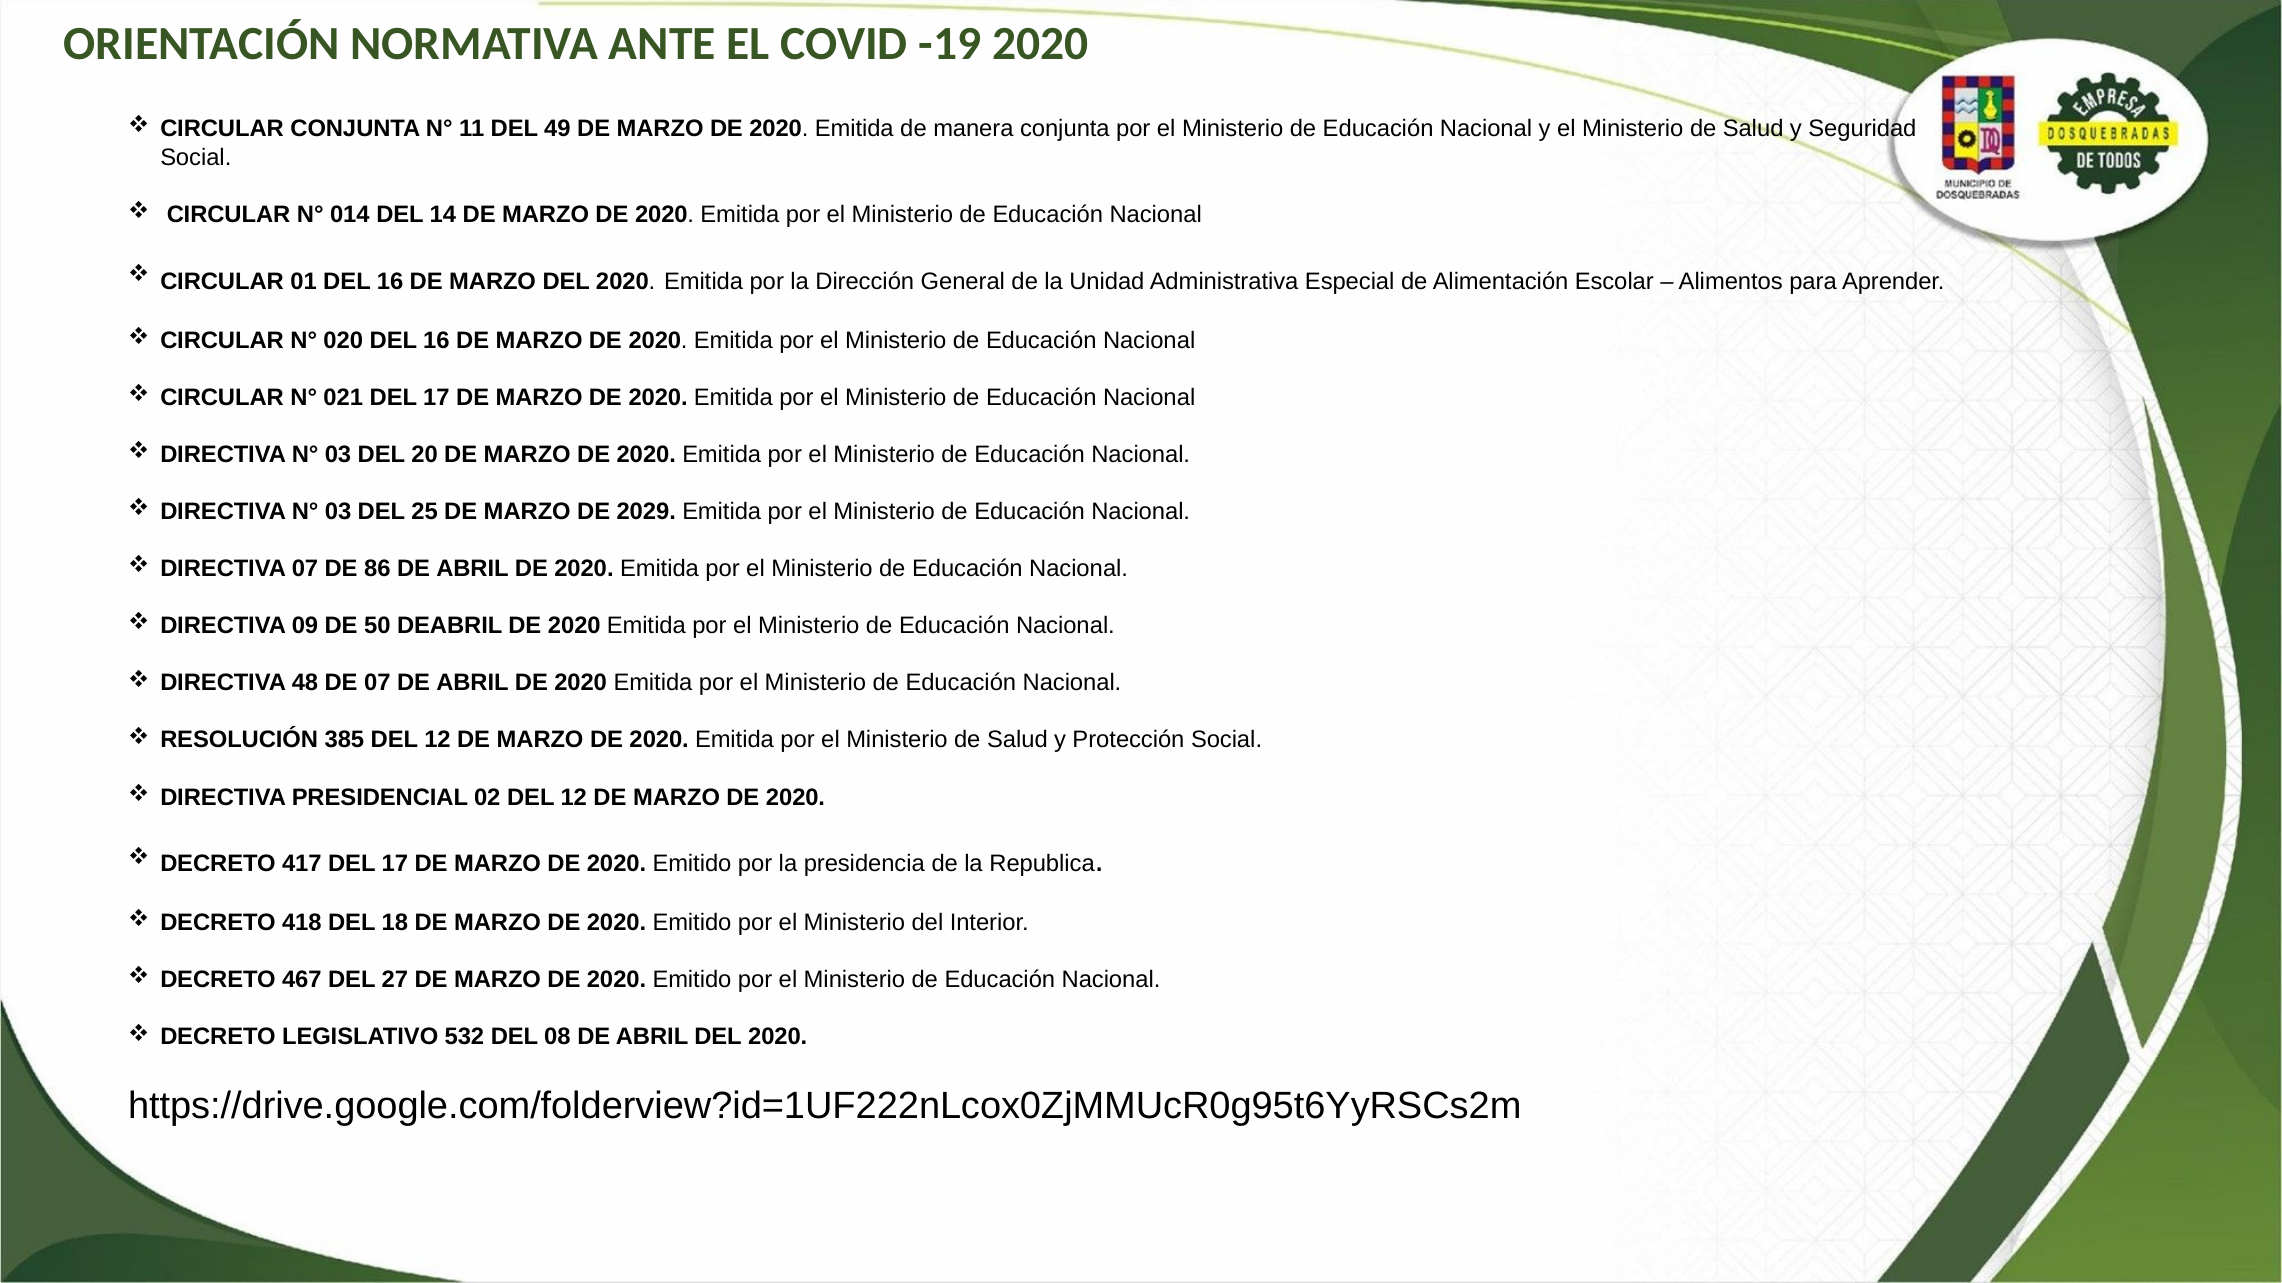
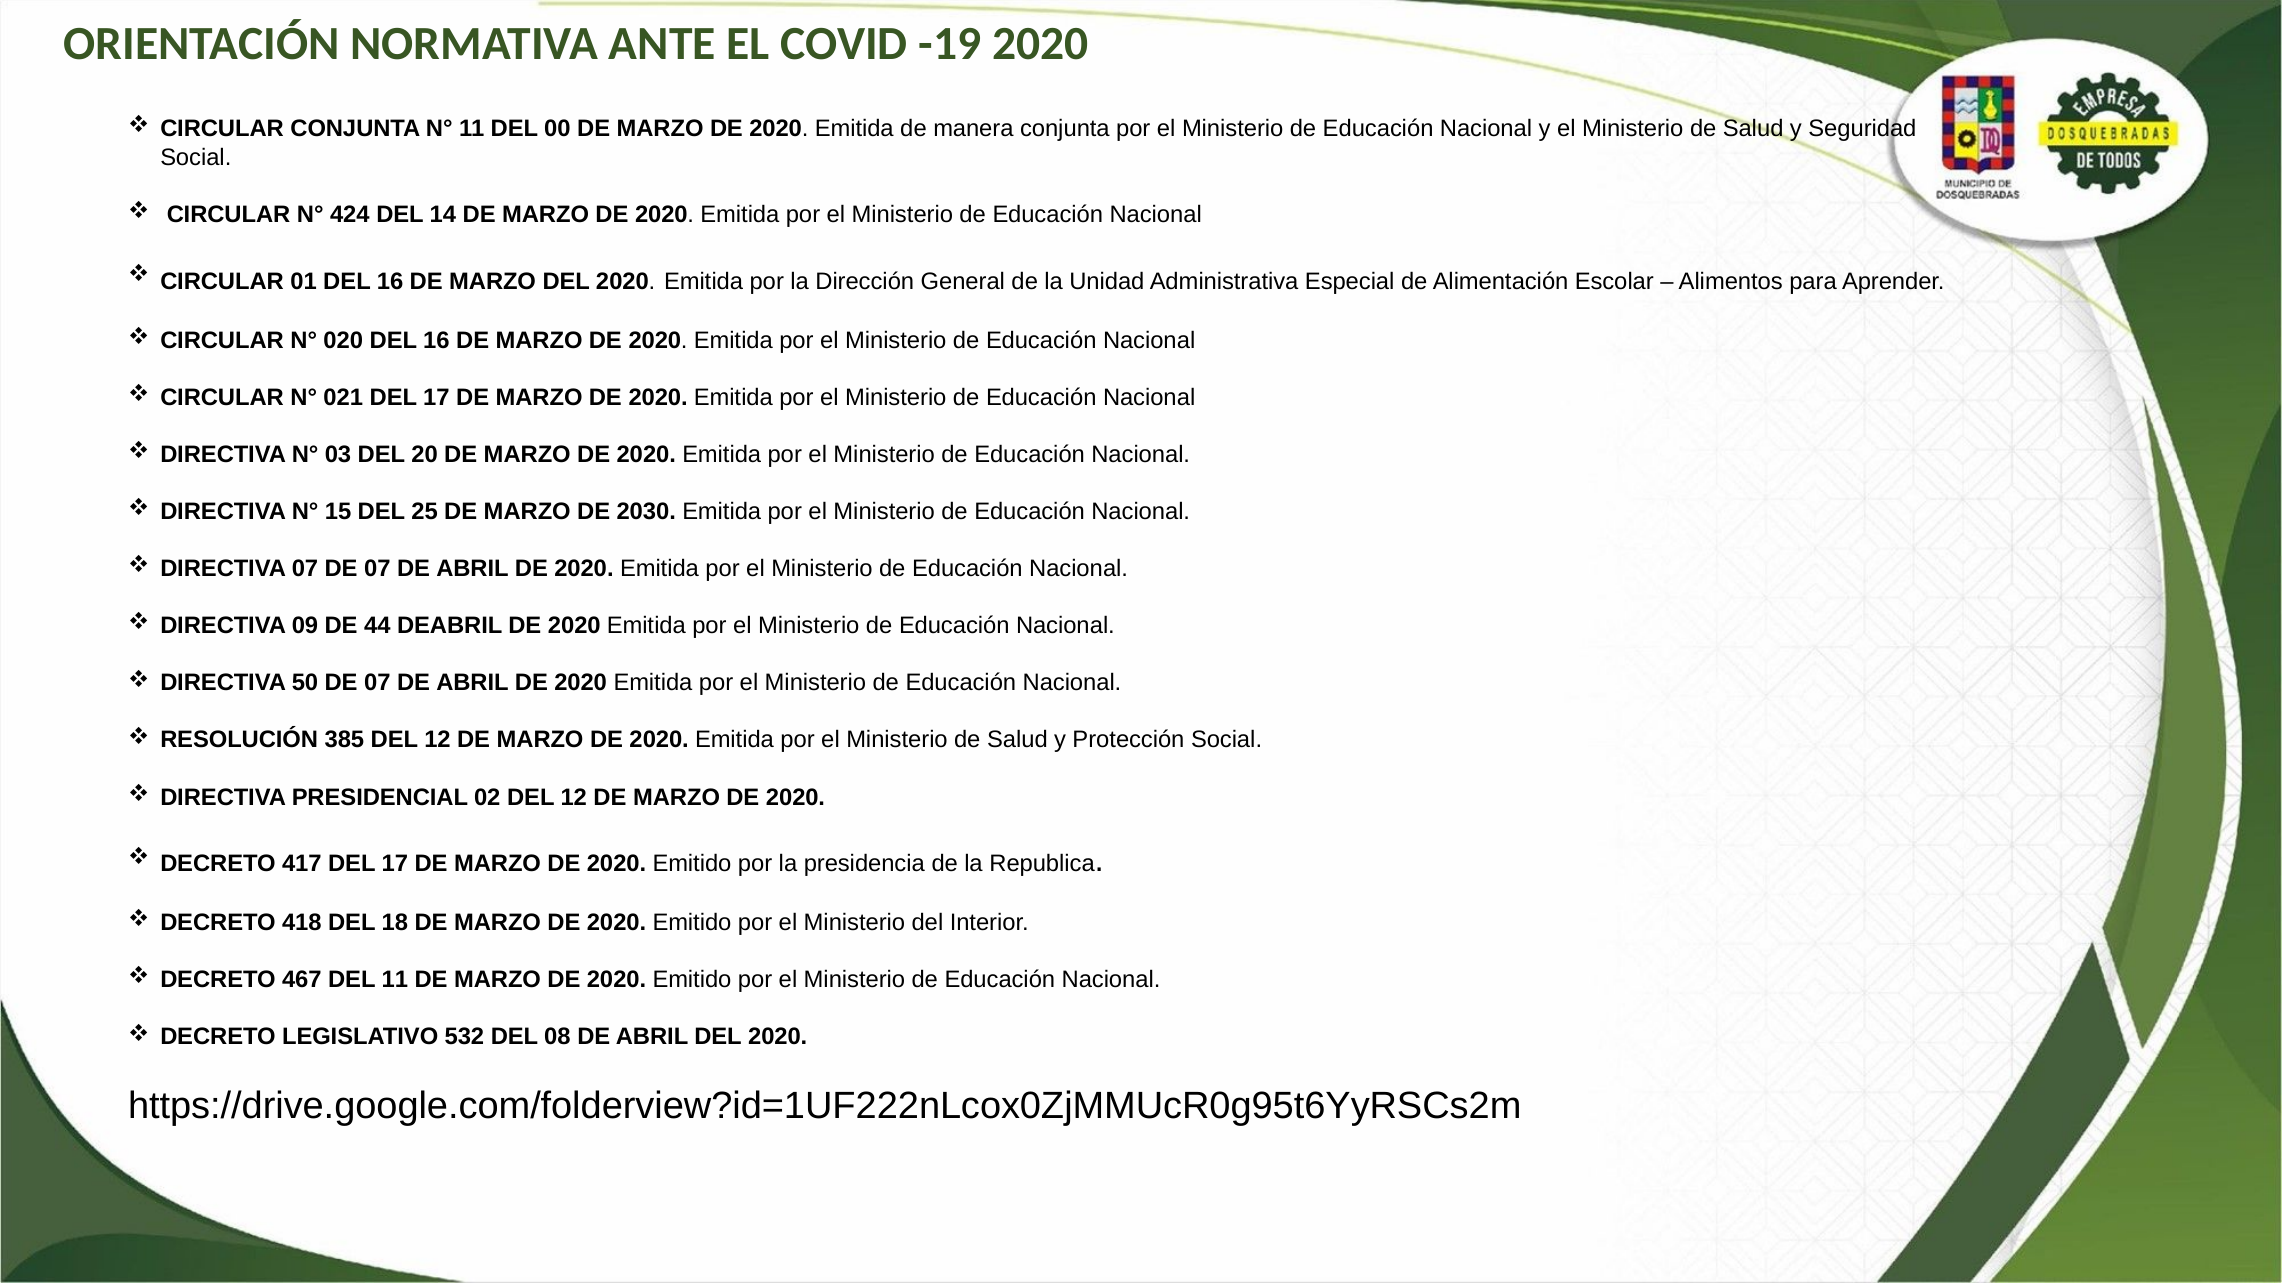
49: 49 -> 00 (557, 129)
014: 014 -> 424 (350, 215)
03: 03 -> 15 (338, 512)
2029: 2029 -> 2030 (646, 512)
07 DE 86: 86 -> 07 (377, 569)
50: 50 -> 44 (377, 626)
48: 48 -> 50 (305, 683)
DEL 27: 27 -> 11 (395, 980)
